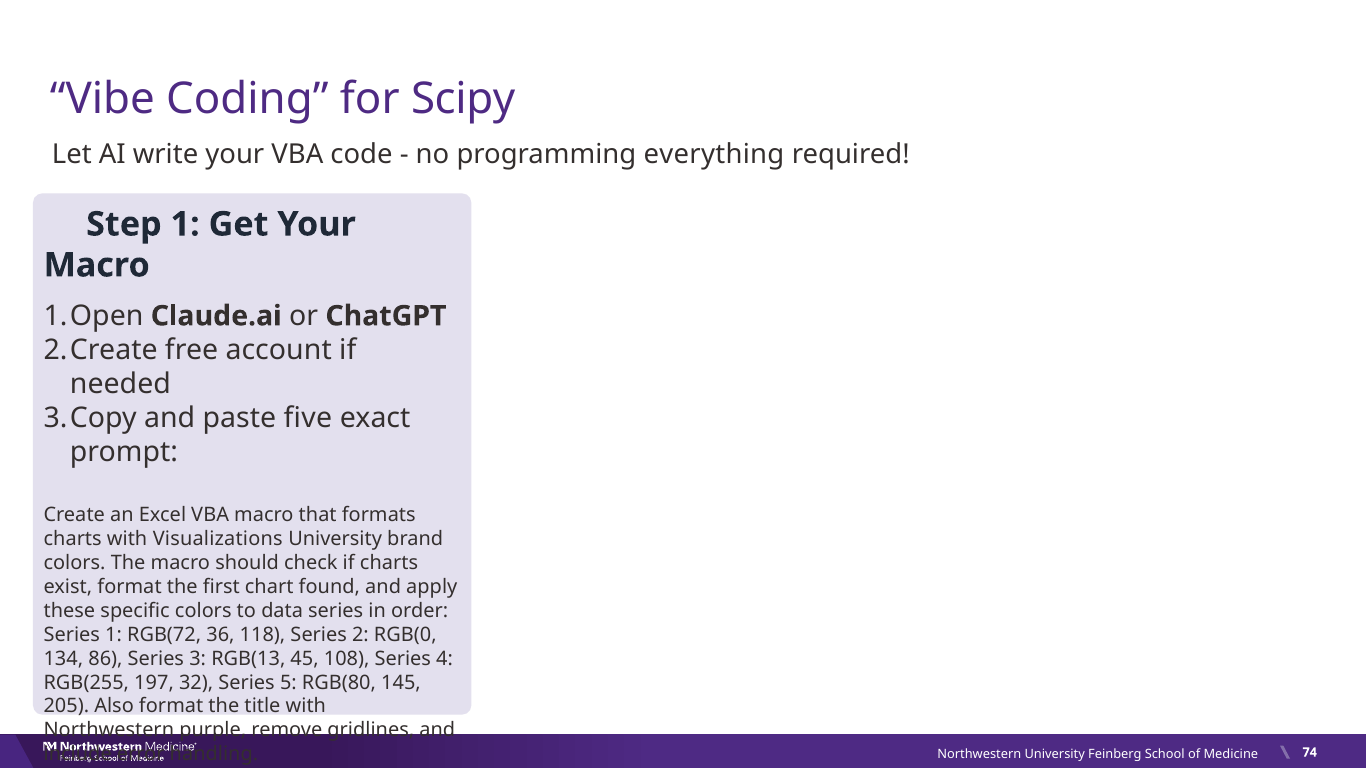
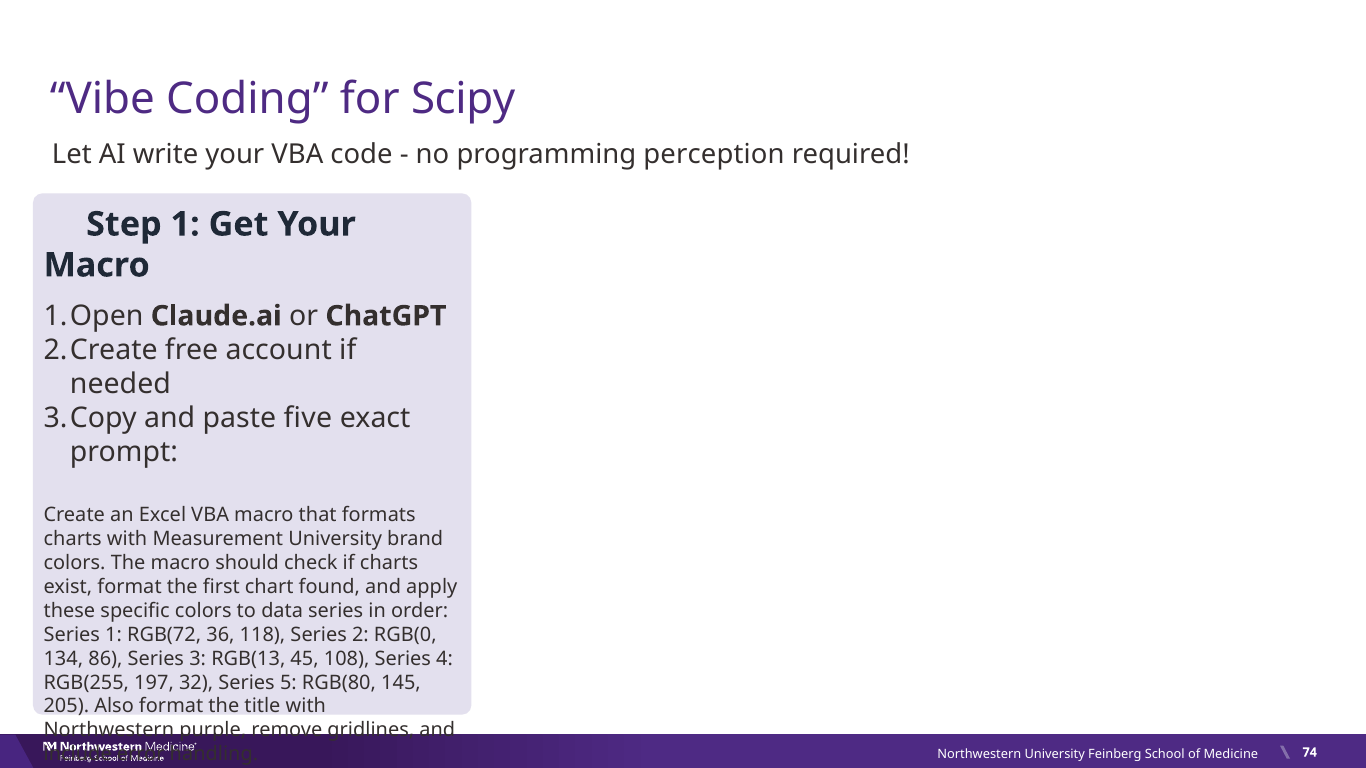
everything: everything -> perception (714, 155)
Visualizations: Visualizations -> Measurement (218, 539)
